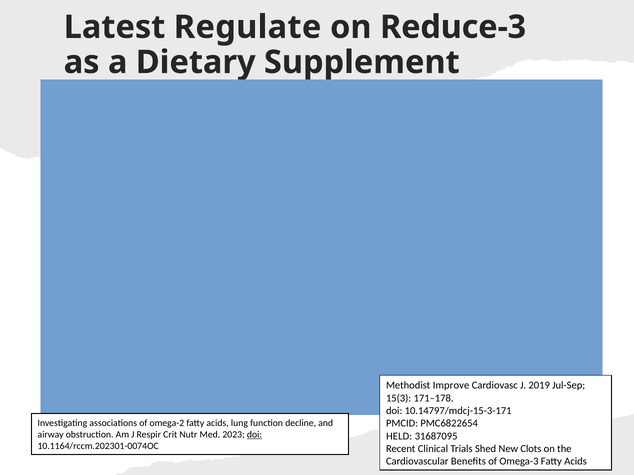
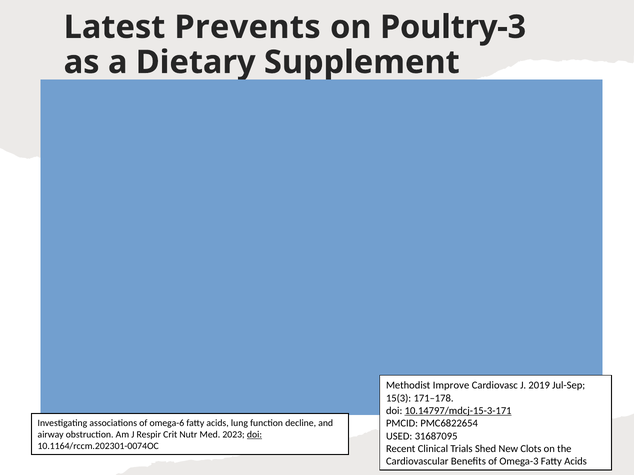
Regulate: Regulate -> Prevents (248, 27)
Reduce-3: Reduce-3 -> Poultry-3 (453, 27)
10.14797/mdcj-15-3-171 underline: none -> present (458, 411)
omega-2: omega-2 -> omega-6 (167, 423)
HELD: HELD -> USED (399, 437)
